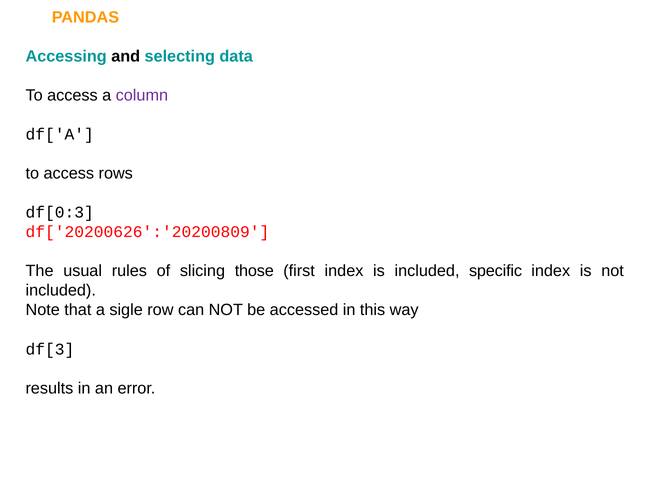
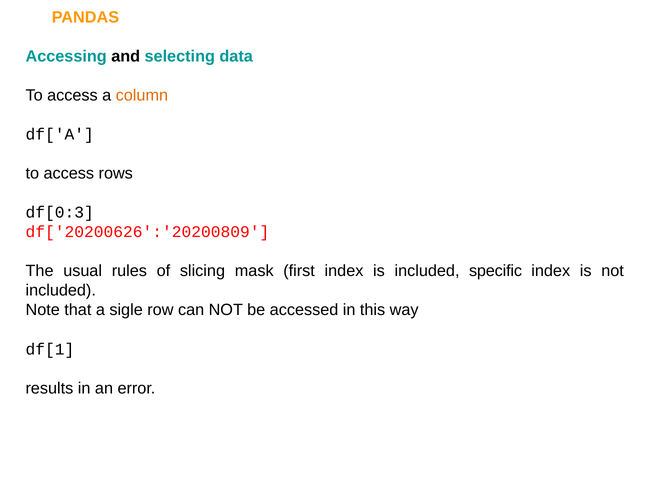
column colour: purple -> orange (142, 95)
those: those -> mask (254, 271)
df[3: df[3 -> df[1 (50, 349)
